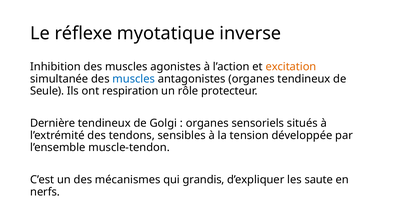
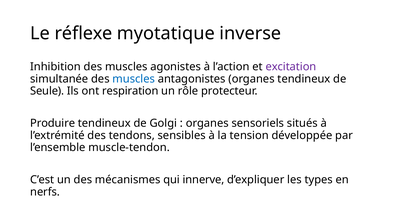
excitation colour: orange -> purple (291, 67)
Dernière: Dernière -> Produire (53, 123)
grandis: grandis -> innerve (204, 180)
saute: saute -> types (319, 180)
